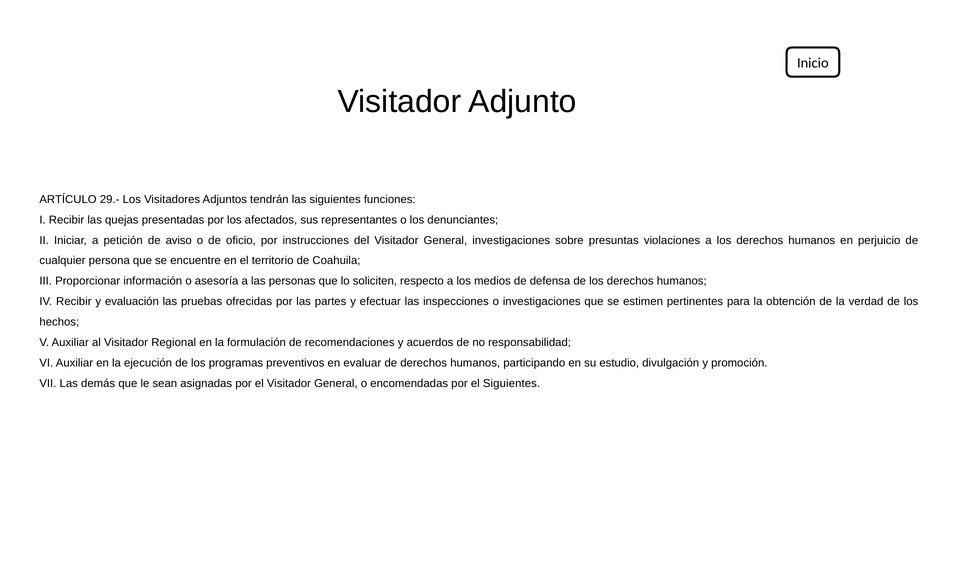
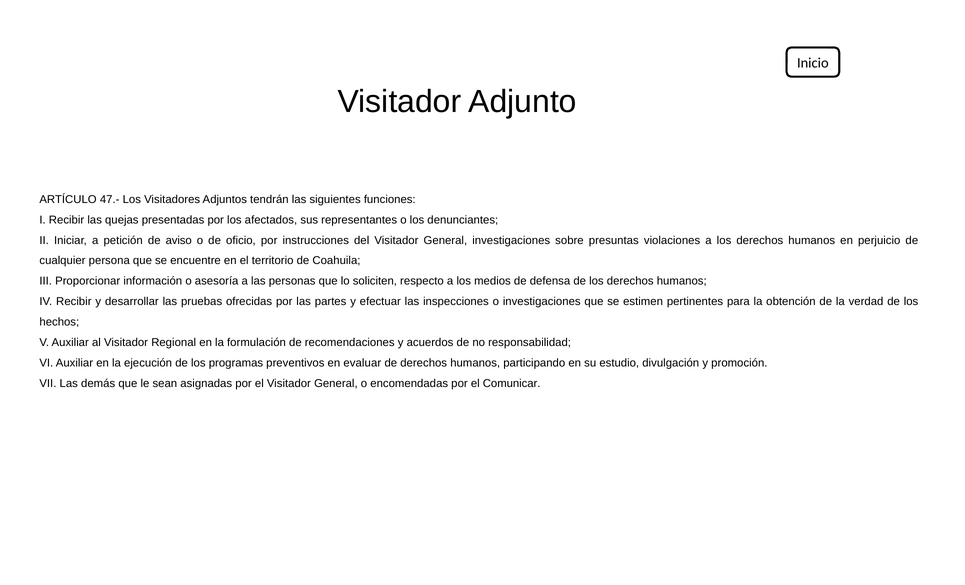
29.-: 29.- -> 47.- (110, 199)
evaluación: evaluación -> desarrollar (132, 302)
el Siguientes: Siguientes -> Comunicar (512, 383)
